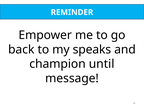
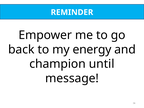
speaks: speaks -> energy (92, 49)
